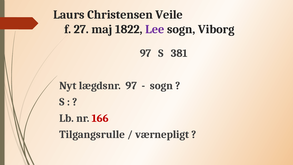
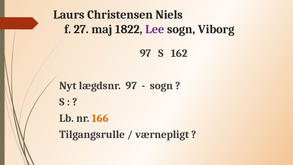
Veile: Veile -> Niels (169, 15)
381: 381 -> 162 (179, 53)
166 colour: red -> orange (100, 118)
